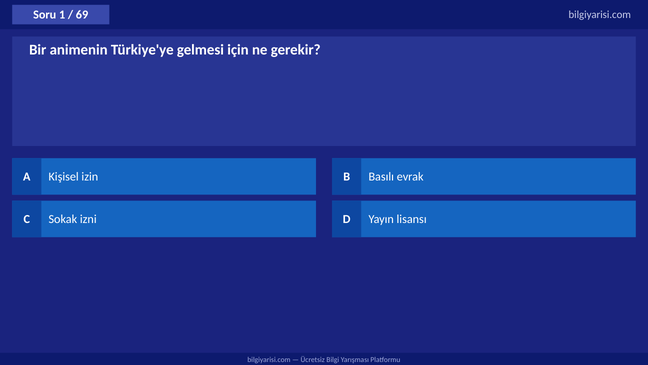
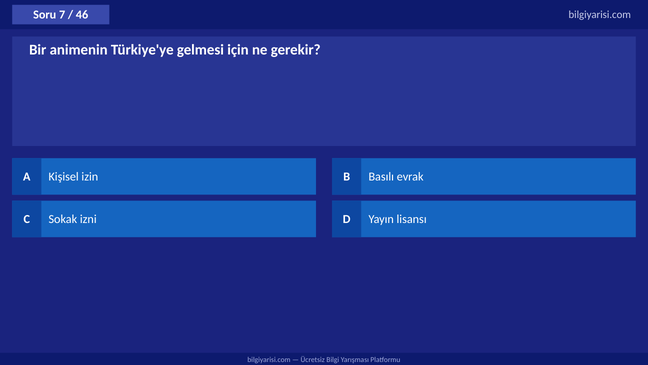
1: 1 -> 7 (62, 15)
69: 69 -> 46 (82, 15)
